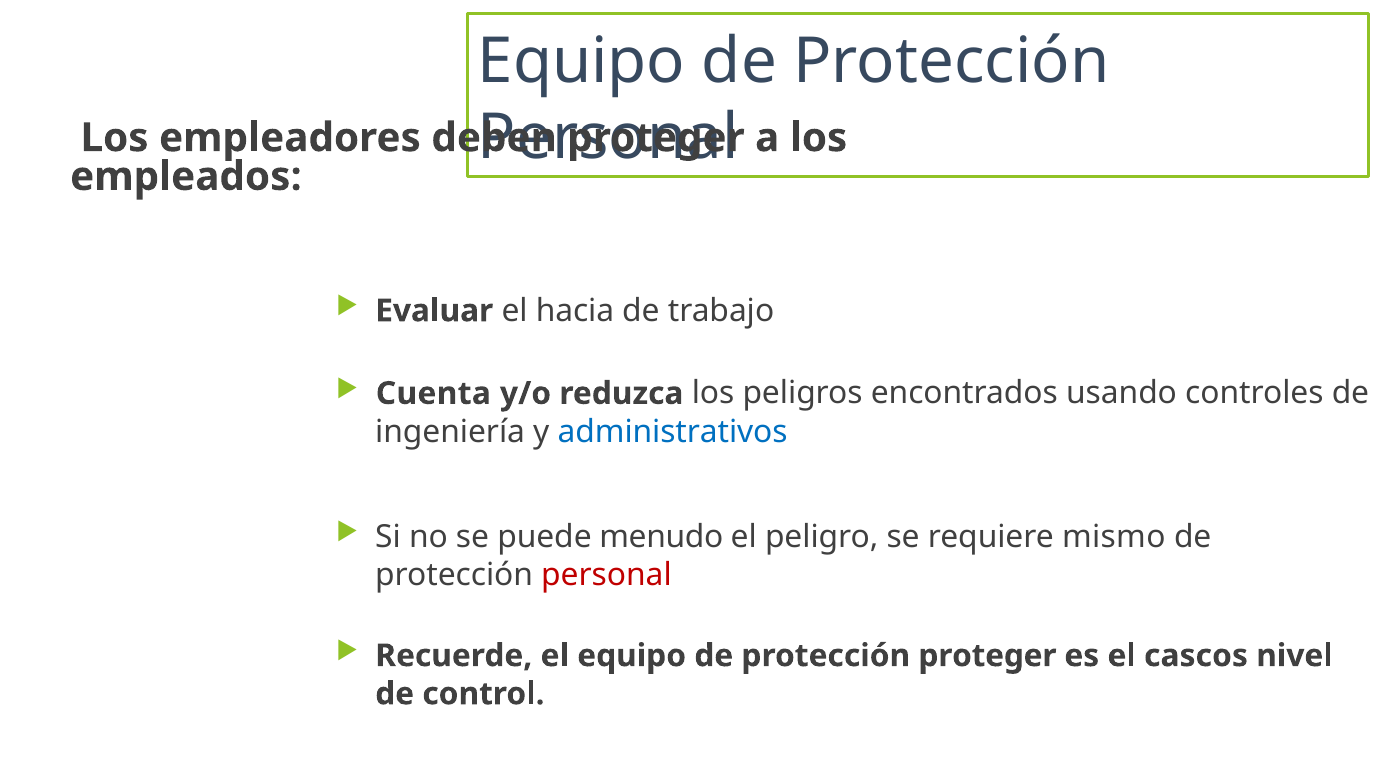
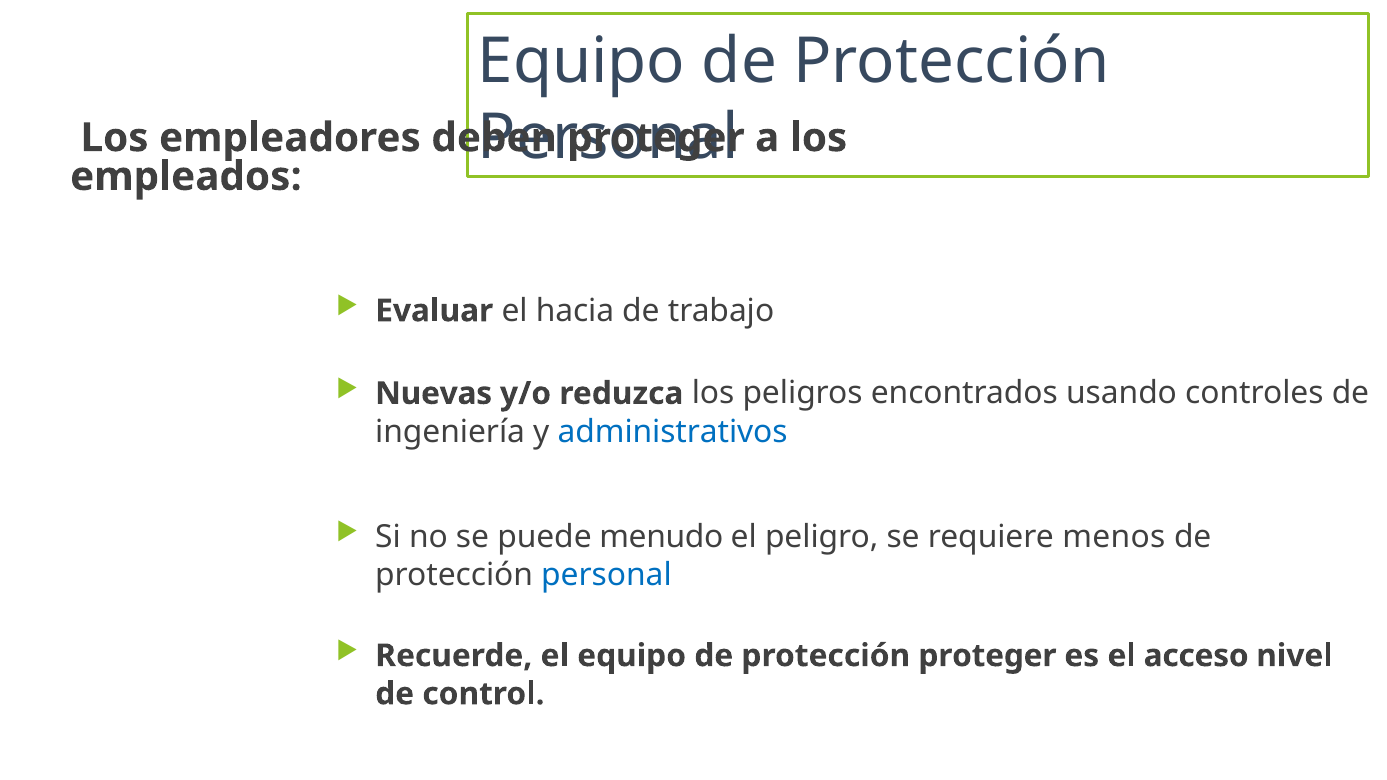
Cuenta: Cuenta -> Nuevas (434, 394)
mismo: mismo -> menos (1114, 537)
personal colour: red -> blue (606, 575)
cascos: cascos -> acceso (1196, 656)
